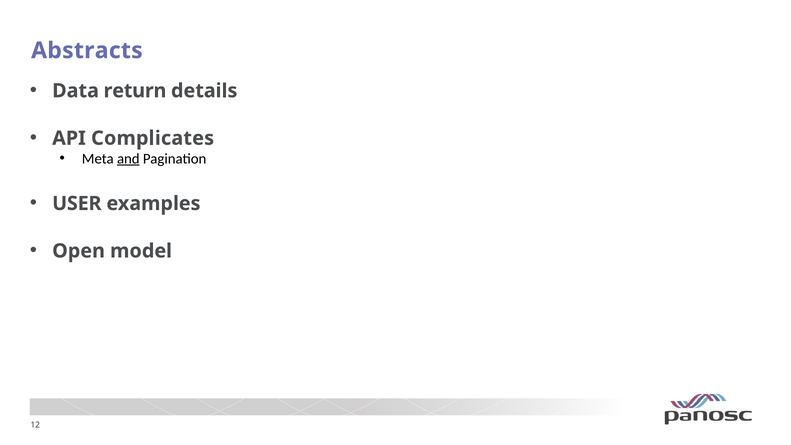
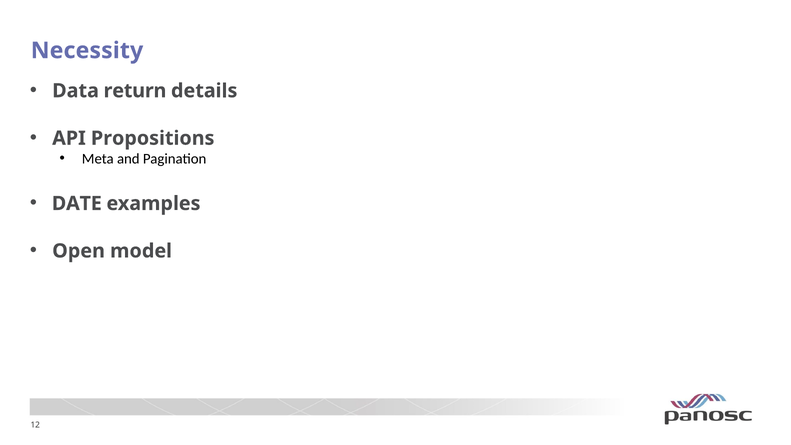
Abstracts: Abstracts -> Necessity (87, 51)
Complicates: Complicates -> Propositions (153, 138)
and underline: present -> none (128, 159)
USER: USER -> DATE (77, 203)
